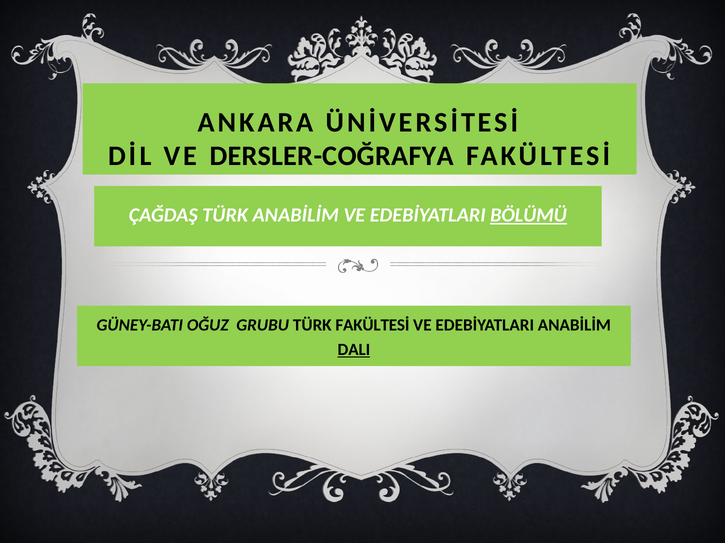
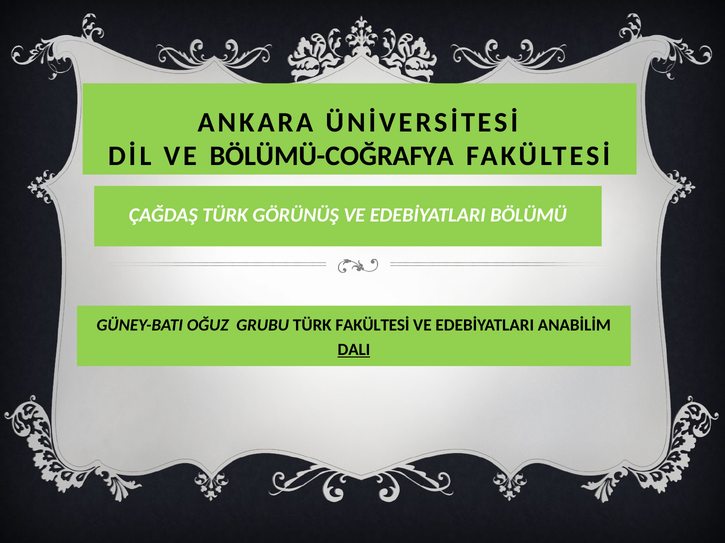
DERSLER-COĞRAFYA: DERSLER-COĞRAFYA -> BÖLÜMÜ-COĞRAFYA (332, 156)
TÜRK ANABİLİM: ANABİLİM -> GÖRÜNÜŞ (296, 215)
BÖLÜMÜ underline: present -> none (529, 215)
